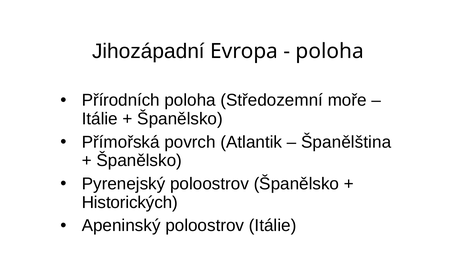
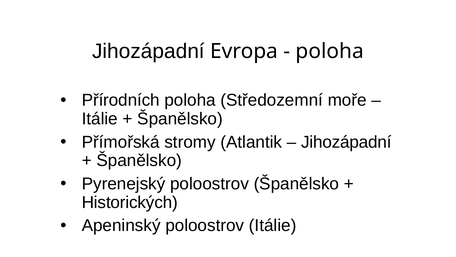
povrch: povrch -> stromy (190, 142)
Španělština: Španělština -> Jihozápadní (346, 142)
